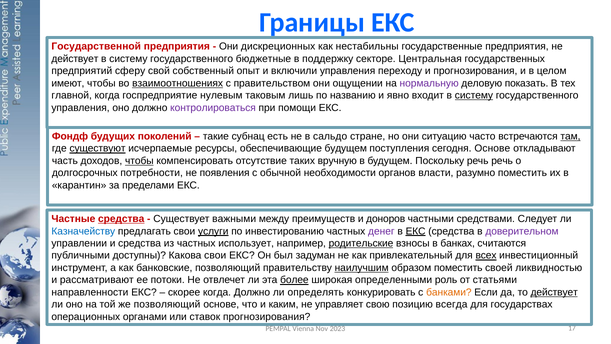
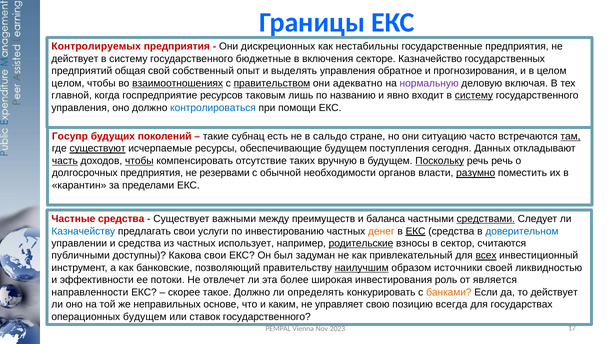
Государственной: Государственной -> Контролируемых (96, 46)
поддержку: поддержку -> включения (328, 59)
Центральная: Центральная -> Казначейство (430, 59)
сферу: сферу -> общая (130, 71)
включили: включили -> выделять (294, 71)
переходу: переходу -> обратное (400, 71)
имеют: имеют -> целом (68, 83)
правительством underline: none -> present (272, 83)
ощущении: ощущении -> адекватно (358, 83)
показать: показать -> включая (526, 83)
нулевым: нулевым -> ресурсов (221, 95)
контролироваться colour: purple -> blue (213, 108)
Фондф: Фондф -> Госупр (70, 136)
сегодня Основе: Основе -> Данных (492, 148)
часть underline: none -> present (65, 161)
Поскольку underline: none -> present (440, 161)
долгосрочных потребности: потребности -> предприятия (152, 173)
появления: появления -> резервами (225, 173)
разумно underline: none -> present (476, 173)
средства underline: present -> none (121, 219)
доноров: доноров -> баланса (386, 219)
средствами underline: none -> present (486, 219)
услуги underline: present -> none (213, 231)
денег colour: purple -> orange (381, 231)
доверительном colour: purple -> blue (522, 231)
банках: банках -> сектор (458, 243)
образом поместить: поместить -> источники (458, 268)
рассматривают: рассматривают -> эффективности (97, 280)
более underline: present -> none (294, 280)
определенными: определенными -> инвестирования (394, 280)
статьями: статьями -> является (495, 280)
скорее когда: когда -> такое (217, 292)
действует underline: present -> none (554, 292)
же позволяющий: позволяющий -> неправильных (167, 304)
операционных органами: органами -> будущем (145, 316)
ставок прогнозирования: прогнозирования -> государственного (267, 316)
